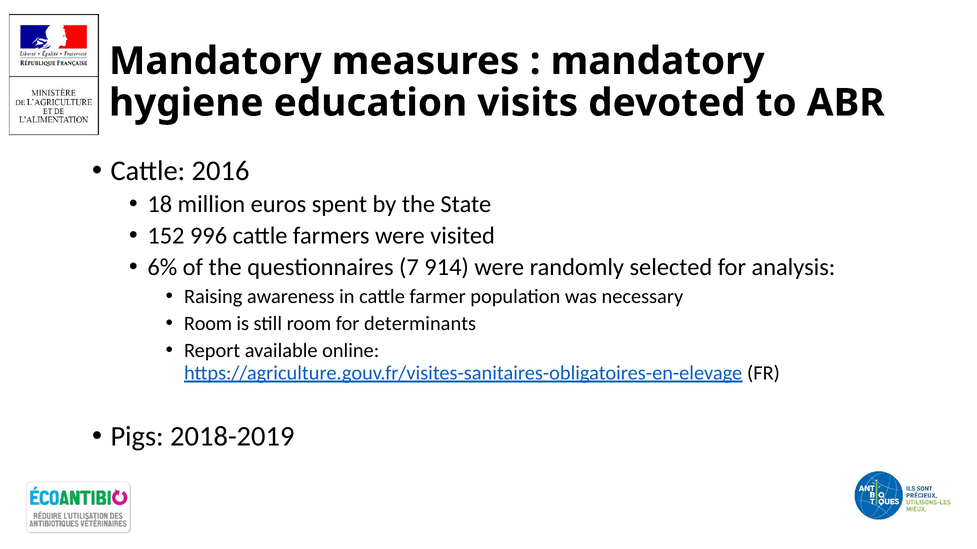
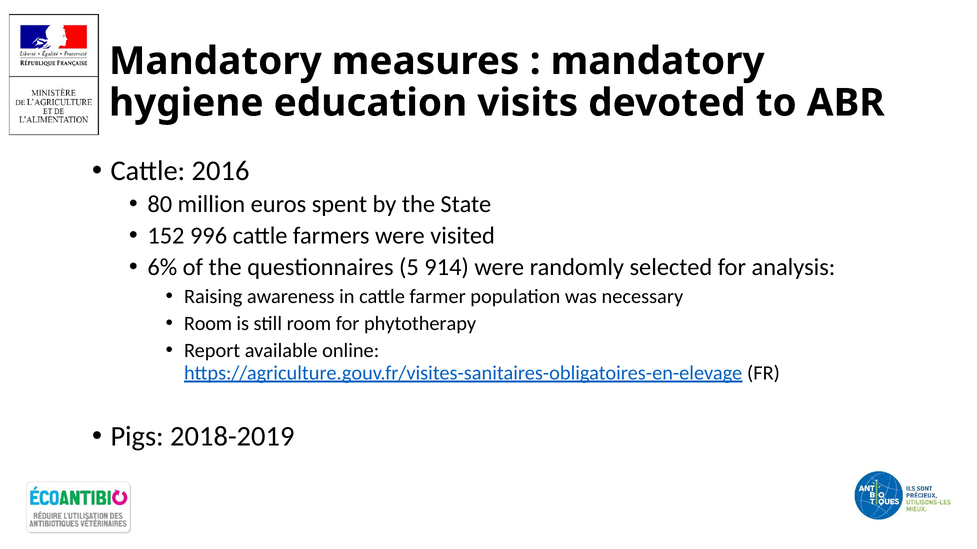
18: 18 -> 80 (160, 205)
7: 7 -> 5 (409, 267)
determinants: determinants -> phytotherapy (420, 324)
